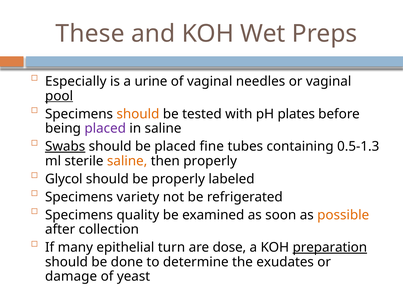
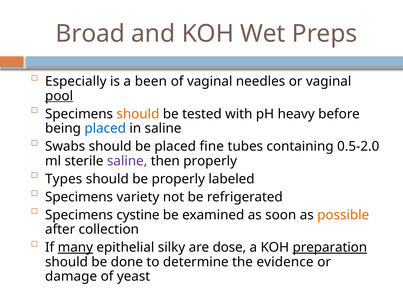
These: These -> Broad (90, 34)
urine: urine -> been (151, 82)
plates: plates -> heavy (296, 114)
placed colour: purple -> blue (105, 129)
Swabs underline: present -> none (65, 147)
0.5-1.3: 0.5-1.3 -> 0.5-2.0 (358, 147)
saline colour: orange -> purple (127, 161)
Glycol: Glycol -> Types (64, 179)
quality: quality -> cystine (138, 215)
many underline: none -> present (75, 248)
turn: turn -> silky (172, 248)
exudates: exudates -> evidence (285, 262)
